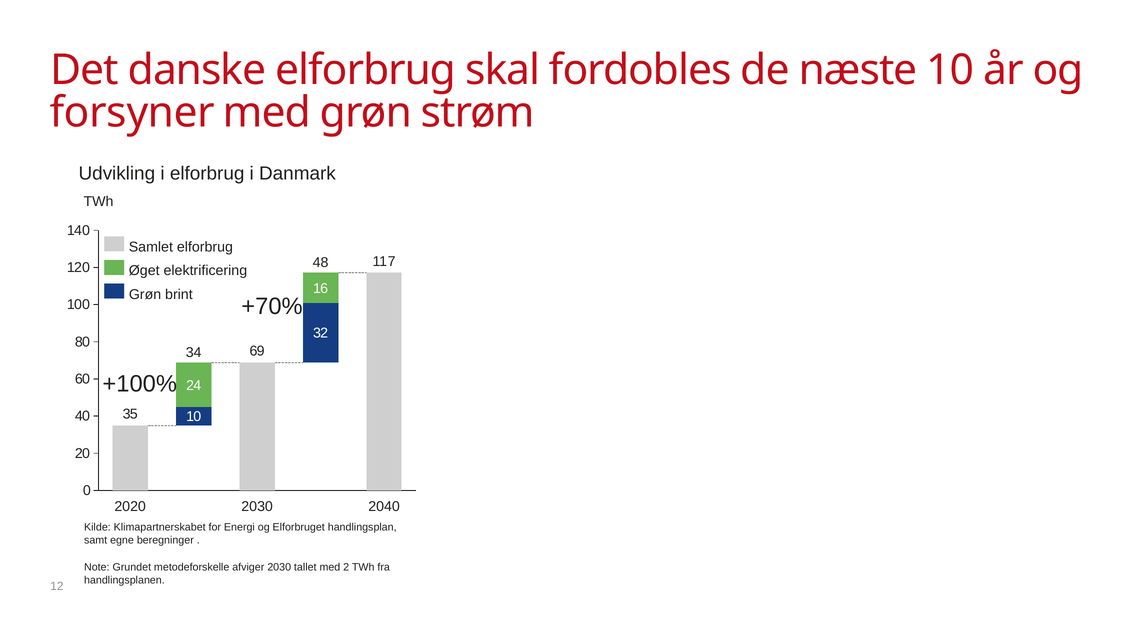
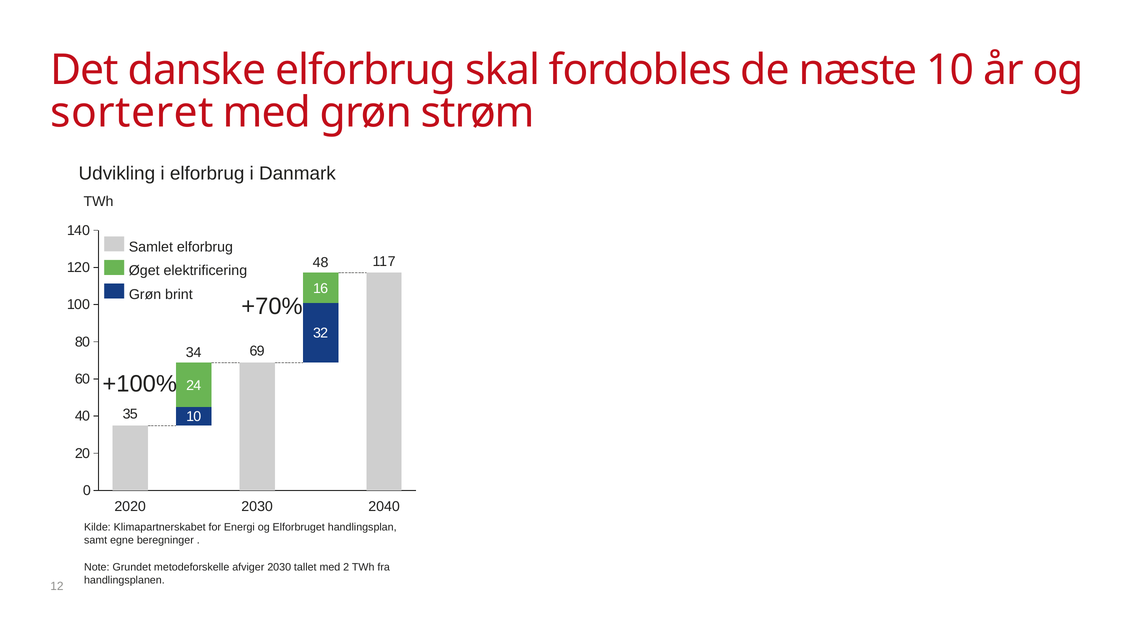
forsyner: forsyner -> sorteret (132, 113)
